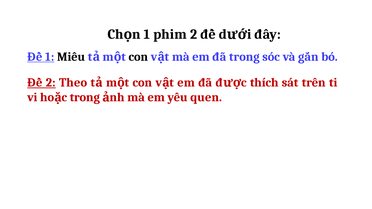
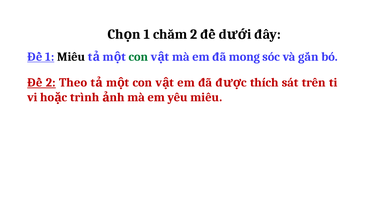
phim: phim -> chăm (170, 34)
con colour: black -> green (138, 57)
đã trong: trong -> mong (244, 57)
trong: trong -> trình (85, 98)
yêu quen: quen -> miêu (206, 98)
